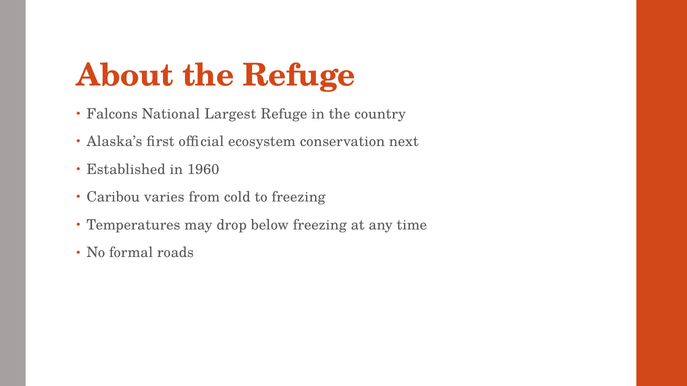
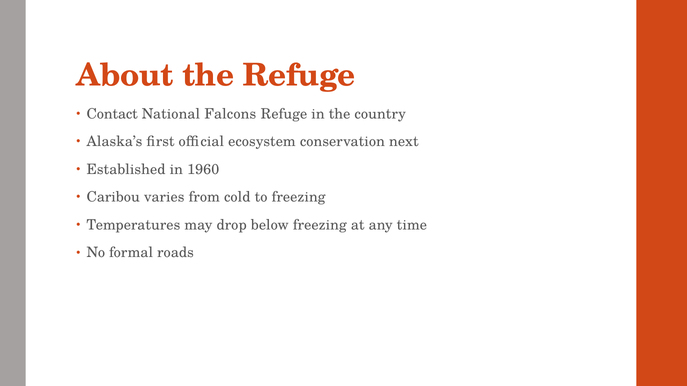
Falcons: Falcons -> Contact (112, 114)
Largest: Largest -> Falcons (230, 114)
